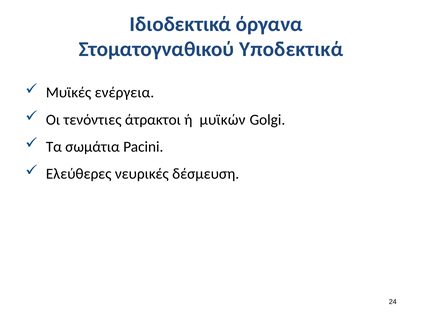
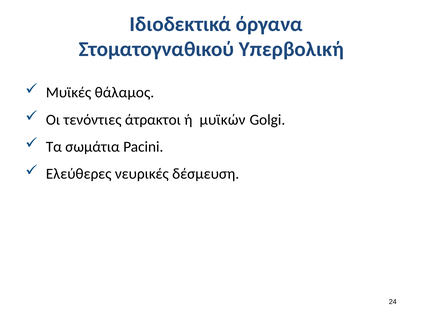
Υποδεκτικά: Υποδεκτικά -> Υπερβολική (291, 49)
ενέργεια: ενέργεια -> θάλαμος (124, 93)
